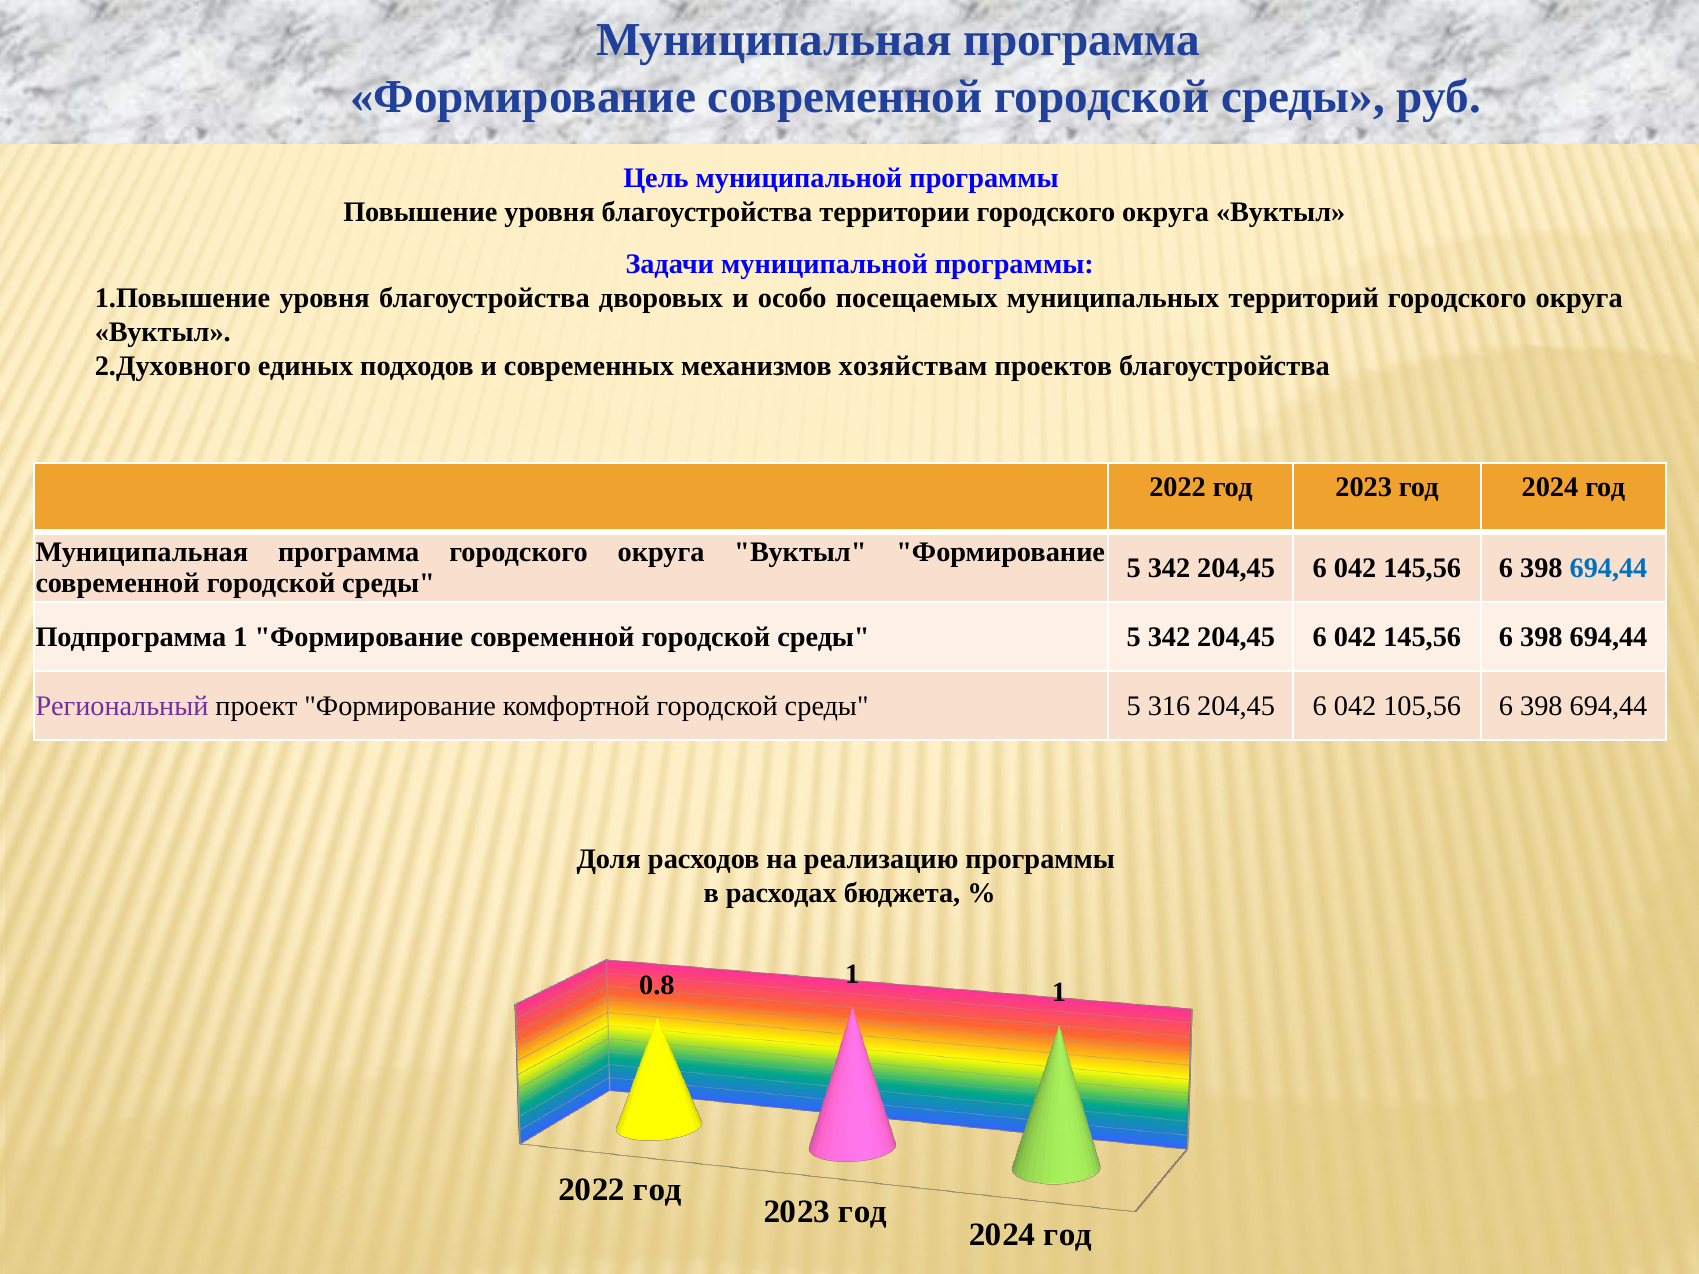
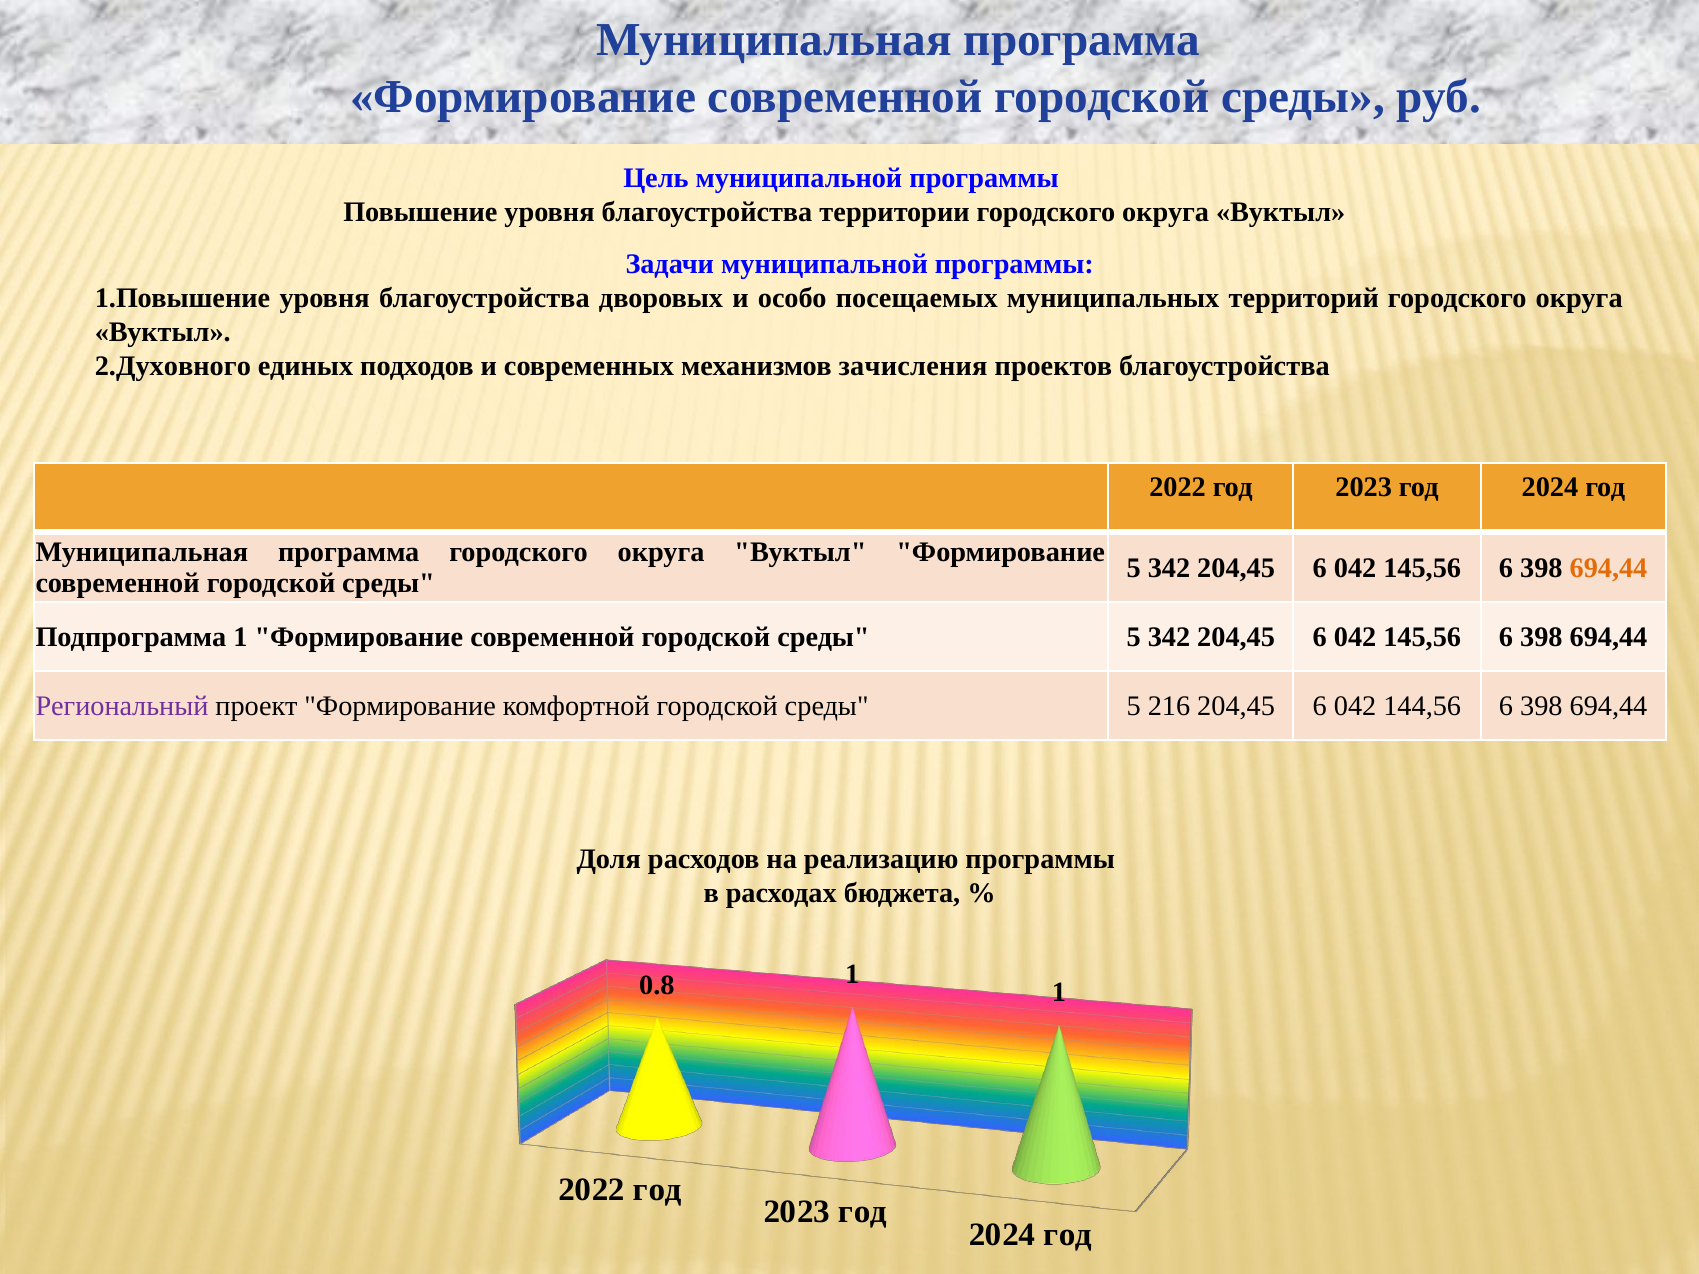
хозяйствам: хозяйствам -> зачисления (913, 366)
694,44 colour: blue -> orange (1609, 568)
316: 316 -> 216 (1169, 706)
105,56: 105,56 -> 144,56 (1422, 706)
